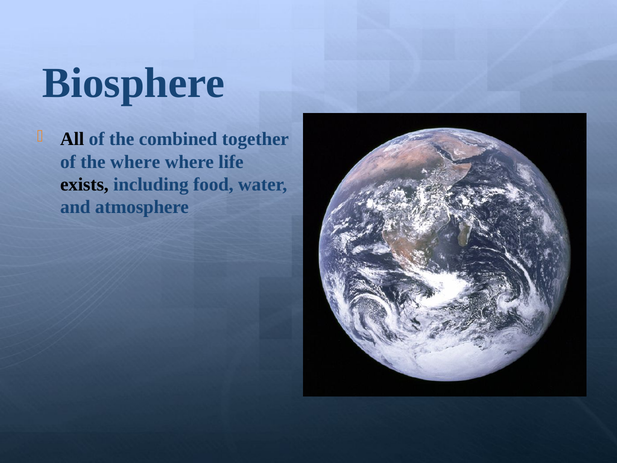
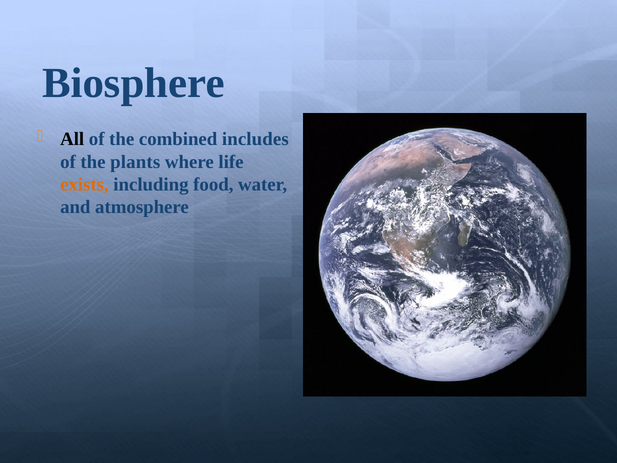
together: together -> includes (255, 139)
the where: where -> plants (135, 162)
exists colour: black -> orange (84, 184)
